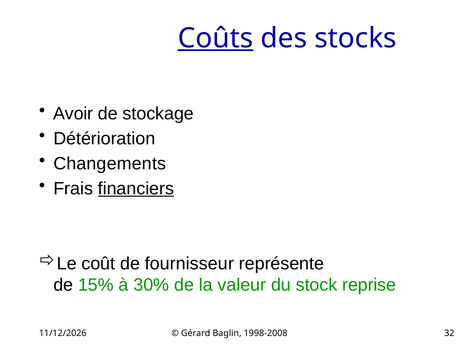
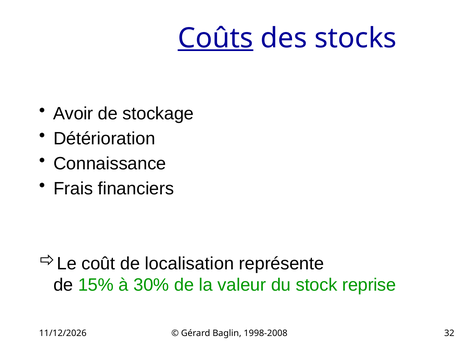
Changements: Changements -> Connaissance (110, 164)
financiers underline: present -> none (136, 189)
fournisseur: fournisseur -> localisation (189, 264)
